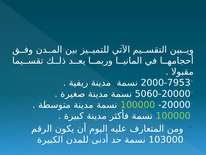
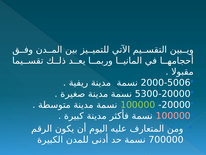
2000-7953: 2000-7953 -> 2000-5006 (166, 83)
5060-20000: 5060-20000 -> 5300-20000 (163, 94)
100000 colour: light green -> pink (173, 116)
103000: 103000 -> 700000 (166, 139)
